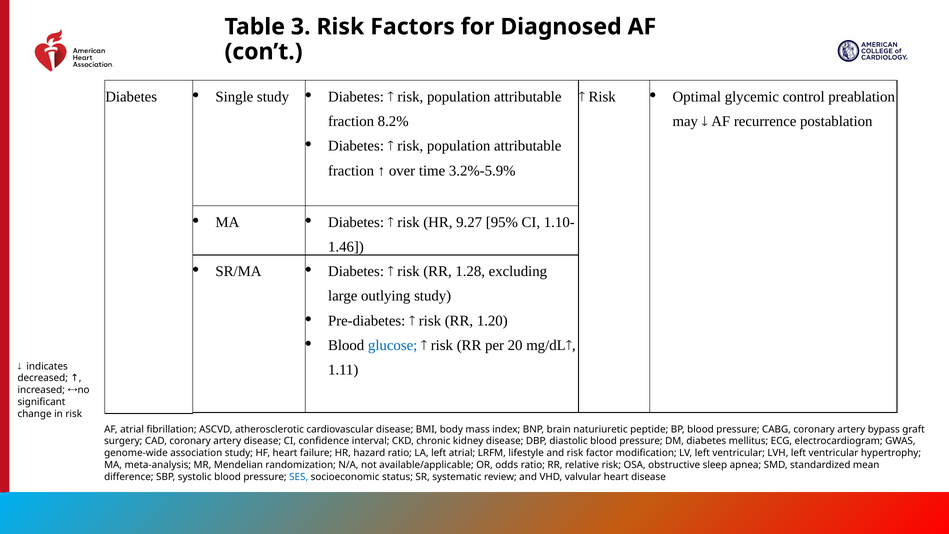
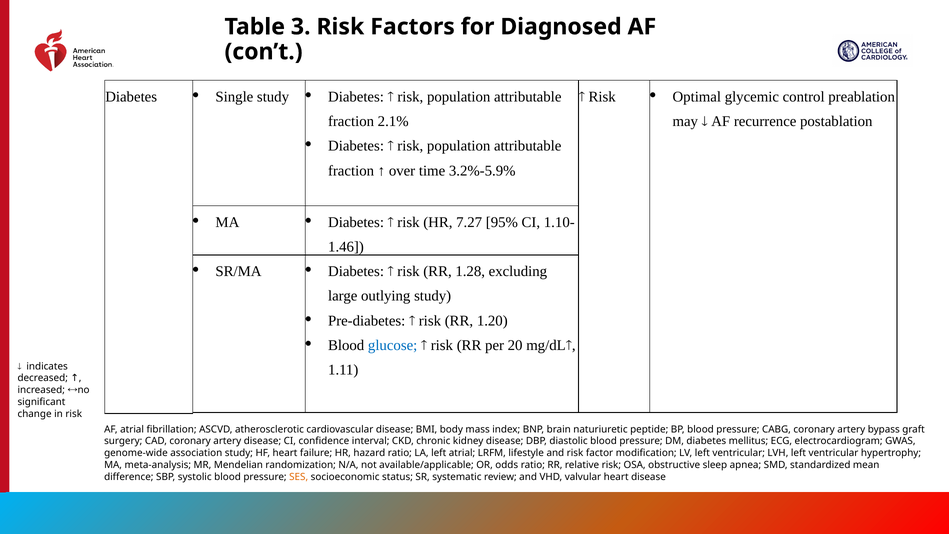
8.2%: 8.2% -> 2.1% (393, 121)
9.27: 9.27 -> 7.27 (469, 222)
SES colour: blue -> orange (299, 477)
